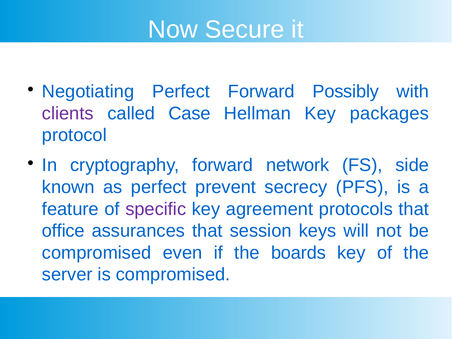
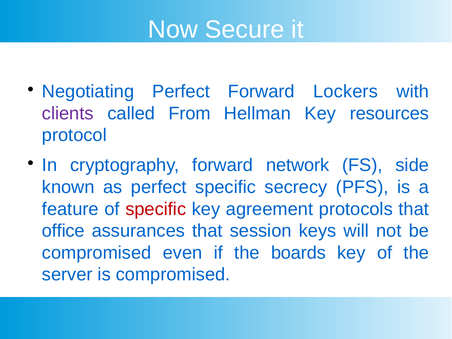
Possibly: Possibly -> Lockers (346, 92)
Case: Case -> From (190, 113)
packages: packages -> resources (390, 113)
perfect prevent: prevent -> specific (226, 187)
specific colour: purple -> red (156, 209)
